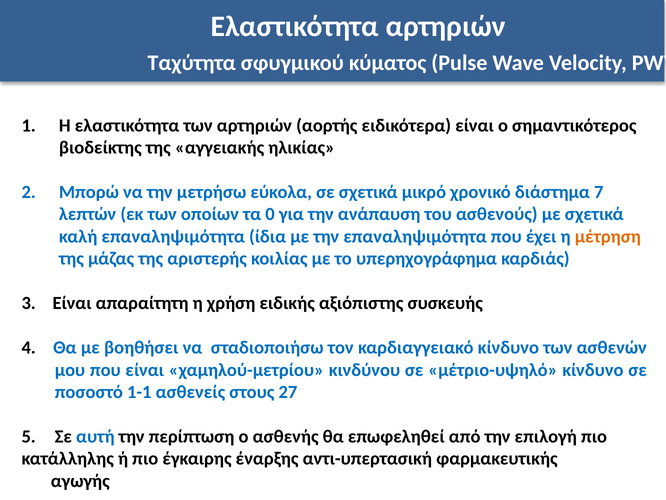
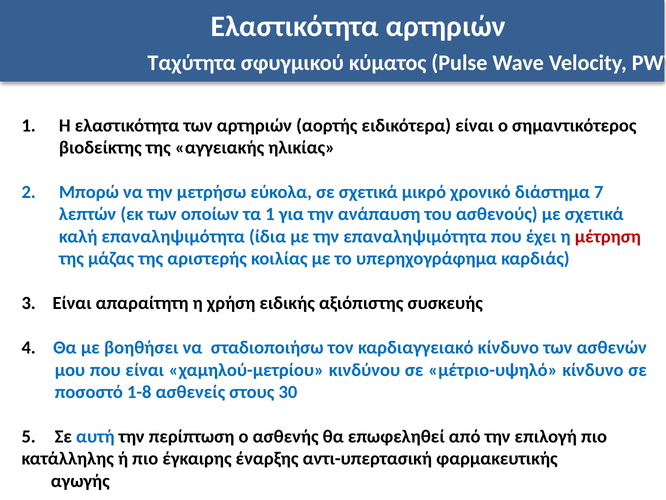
τα 0: 0 -> 1 (270, 214)
μέτρηση colour: orange -> red (608, 236)
1-1: 1-1 -> 1-8 (139, 392)
27: 27 -> 30 (288, 392)
